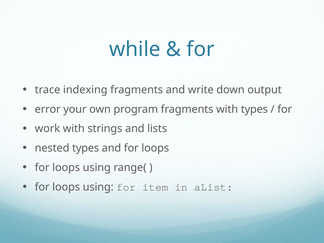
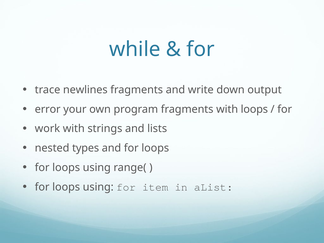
indexing: indexing -> newlines (85, 90)
with types: types -> loops (254, 109)
